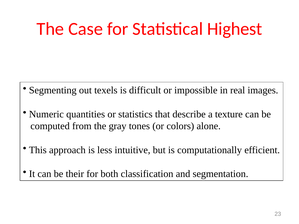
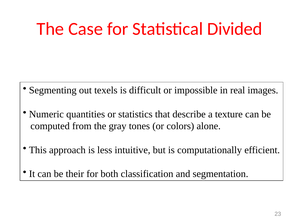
Highest: Highest -> Divided (235, 29)
